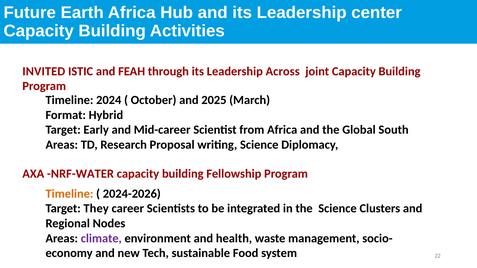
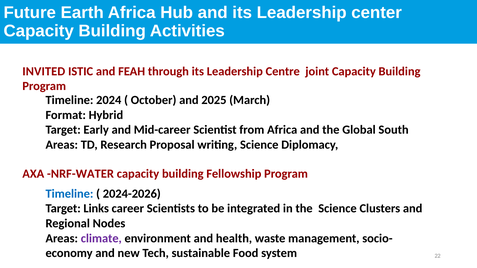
Across: Across -> Centre (283, 71)
Timeline colour: orange -> blue (69, 194)
They: They -> Links (96, 209)
